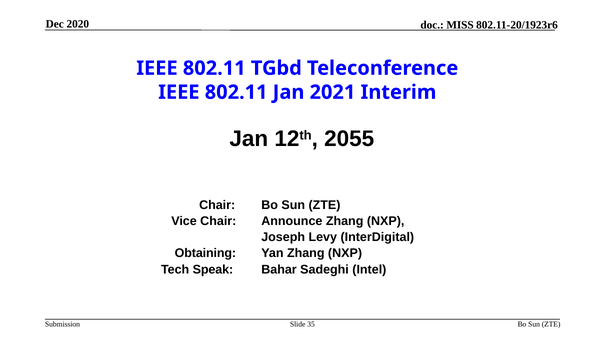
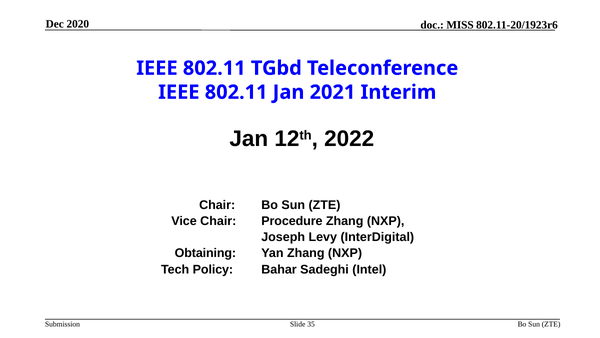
2055: 2055 -> 2022 (349, 139)
Announce: Announce -> Procedure (292, 221)
Speak: Speak -> Policy (213, 269)
